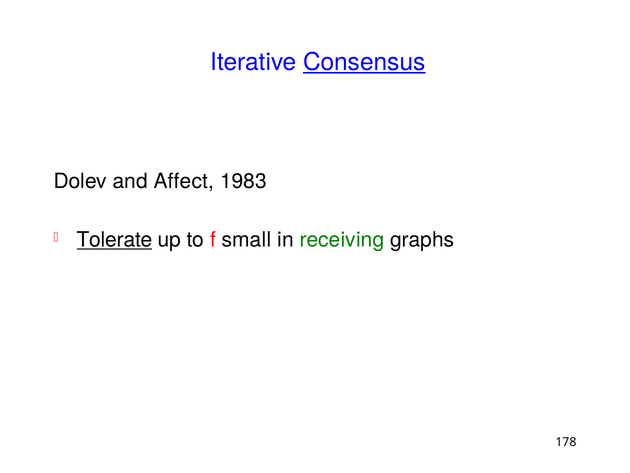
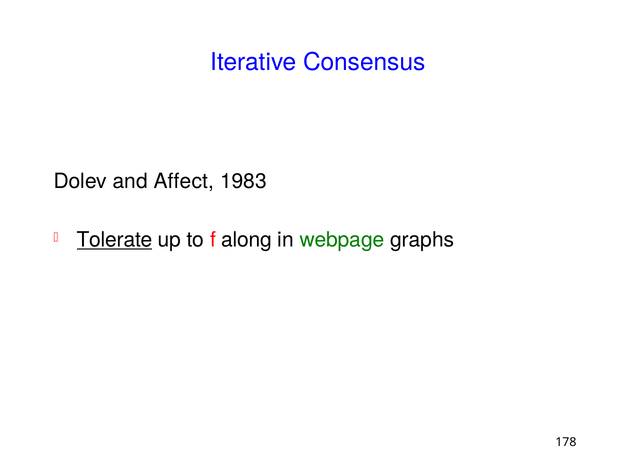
Consensus underline: present -> none (364, 62)
small: small -> along (247, 240)
receiving: receiving -> webpage (342, 240)
